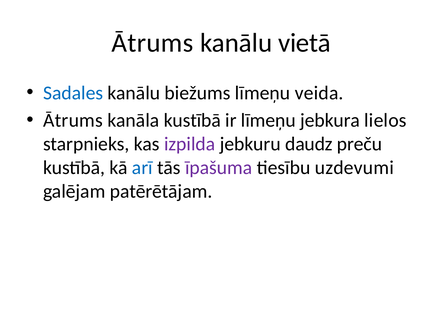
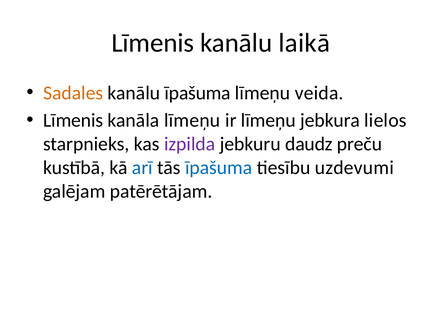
Ātrums: Ātrums -> Līmenis (153, 43)
vietā: vietā -> laikā (304, 43)
Sadales colour: blue -> orange (73, 93)
kanālu biežums: biežums -> īpašuma (198, 93)
Ātrums: Ātrums -> Līmenis (73, 120)
kanāla kustībā: kustībā -> līmeņu (192, 120)
īpašuma colour: purple -> blue (219, 167)
